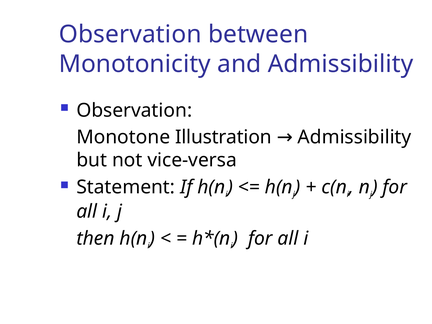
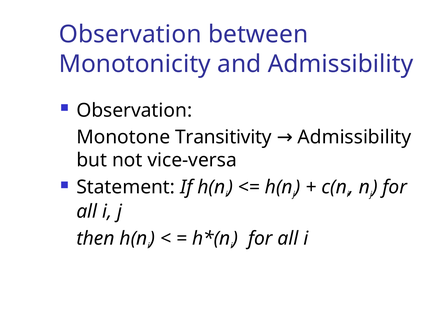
Illustration: Illustration -> Transitivity (223, 137)
